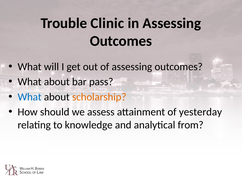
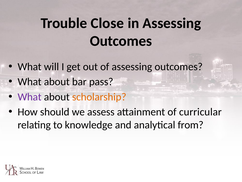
Clinic: Clinic -> Close (107, 23)
What colour: blue -> purple (30, 97)
yesterday: yesterday -> curricular (200, 112)
